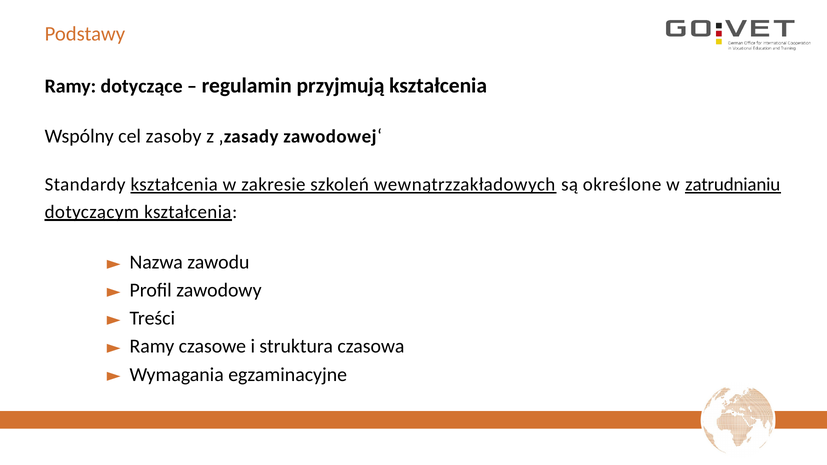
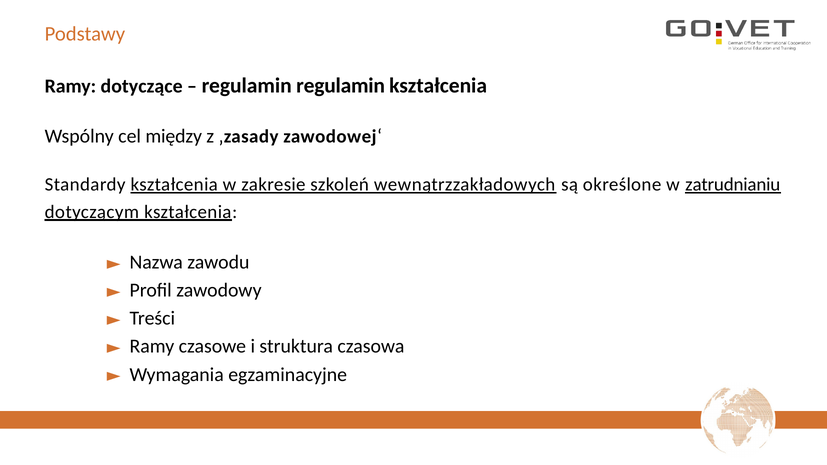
regulamin przyjmują: przyjmują -> regulamin (341, 86)
zasoby: zasoby -> między (174, 136)
